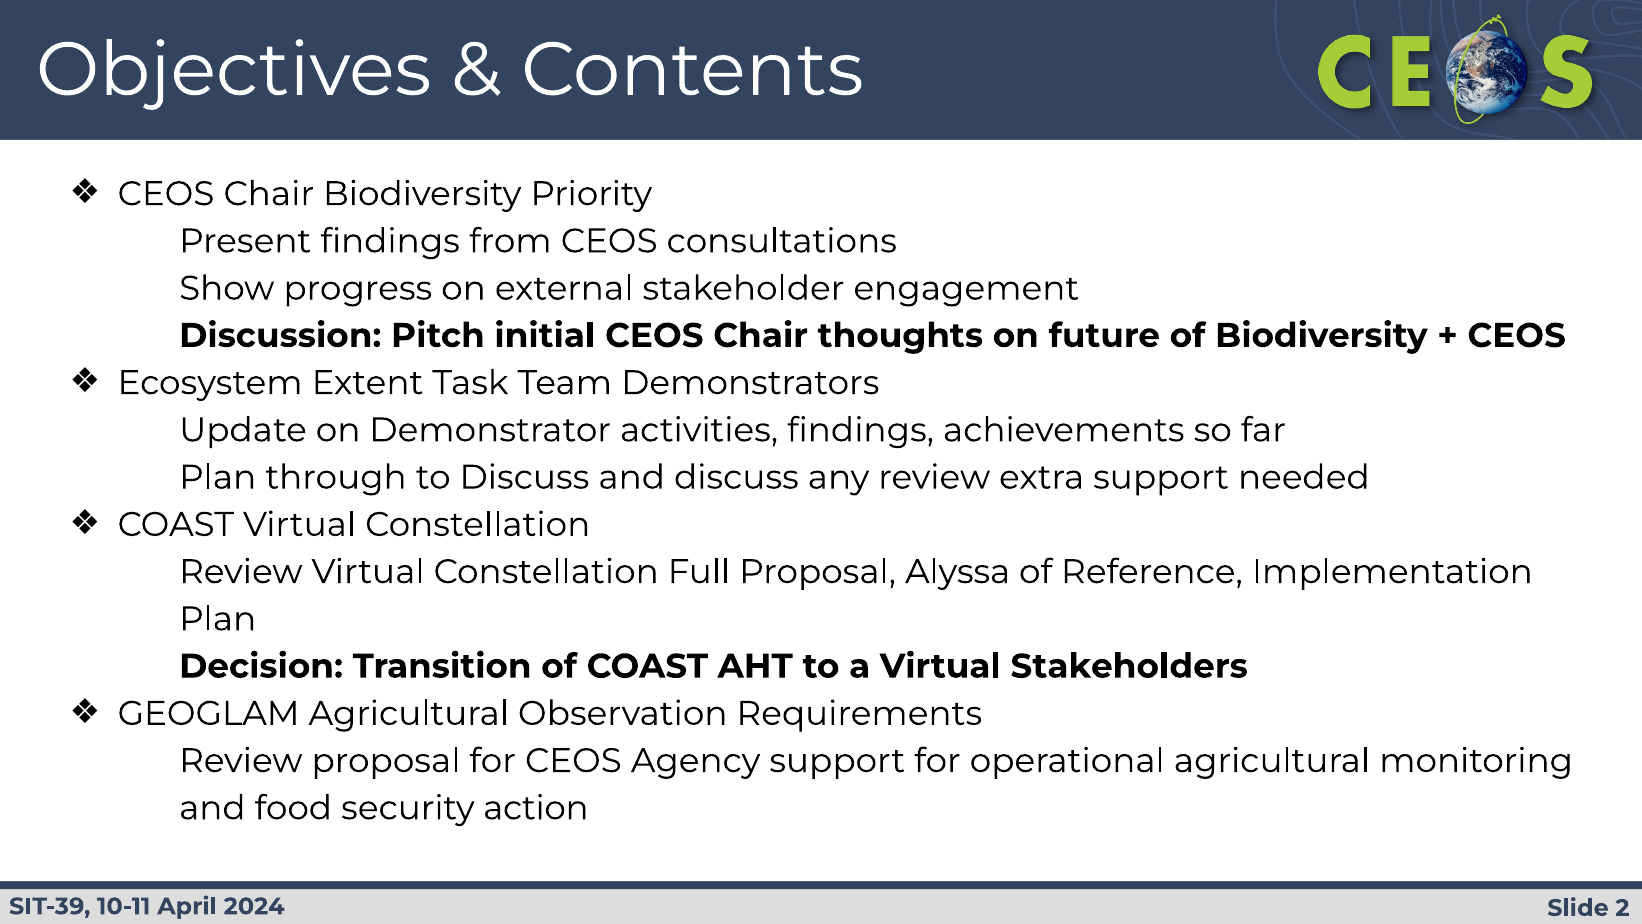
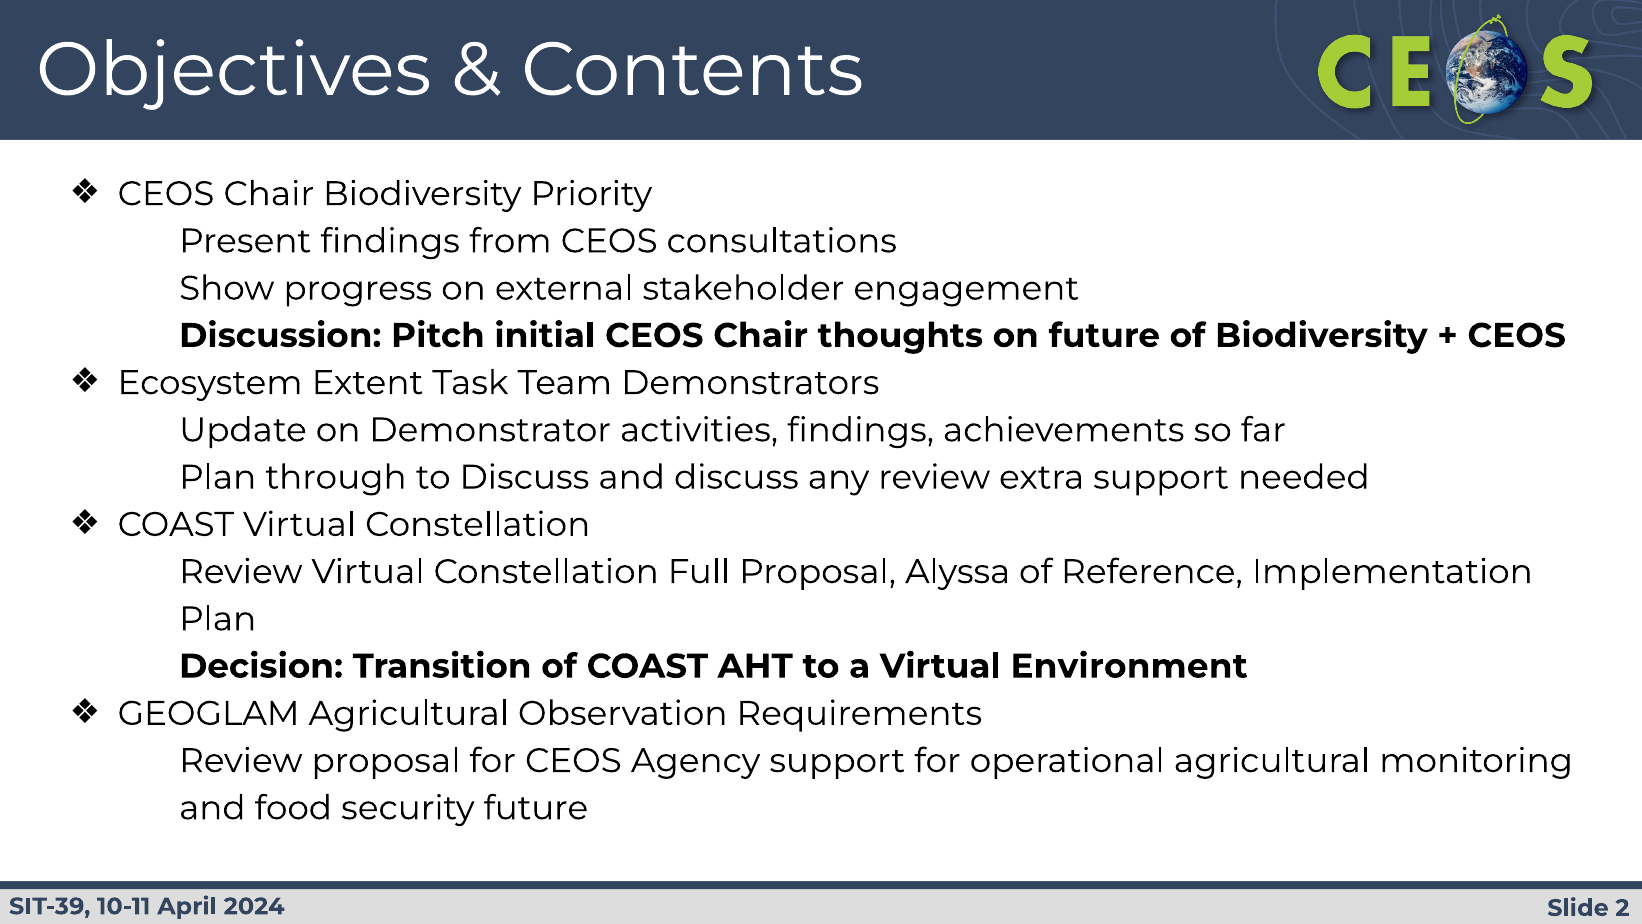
Stakeholders: Stakeholders -> Environment (1129, 666)
security action: action -> future (536, 808)
